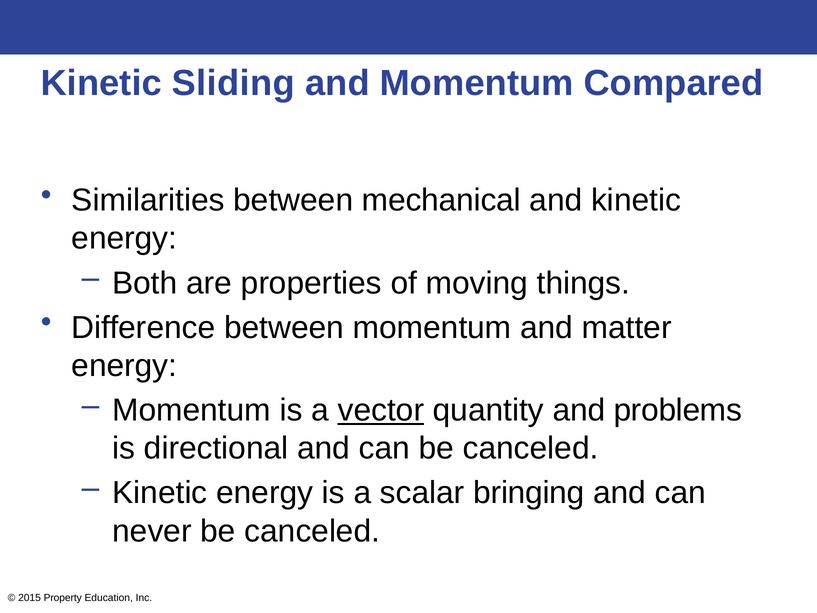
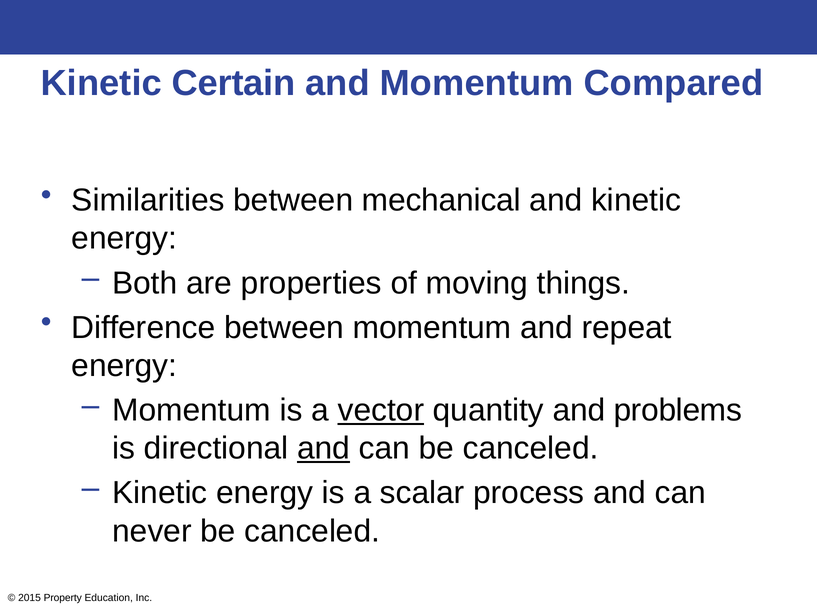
Sliding: Sliding -> Certain (234, 83)
matter: matter -> repeat (627, 327)
and underline: none -> present (324, 448)
bringing: bringing -> process (529, 493)
